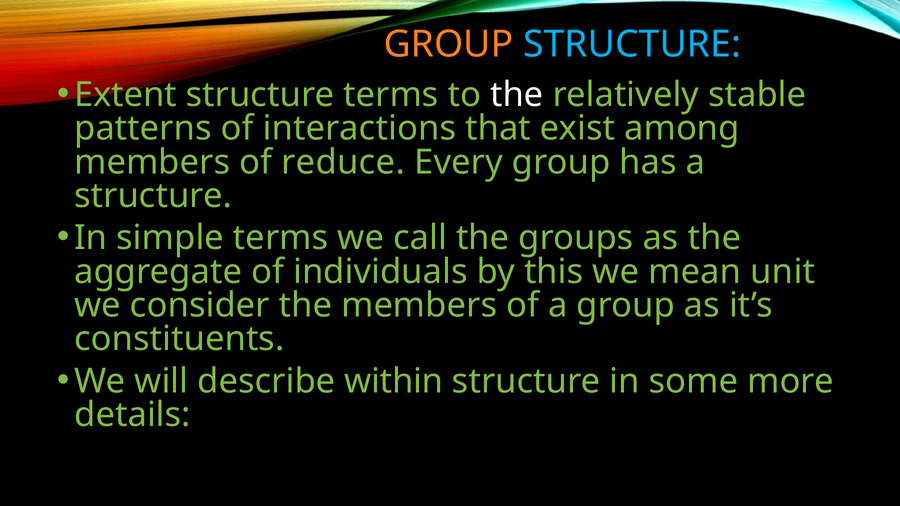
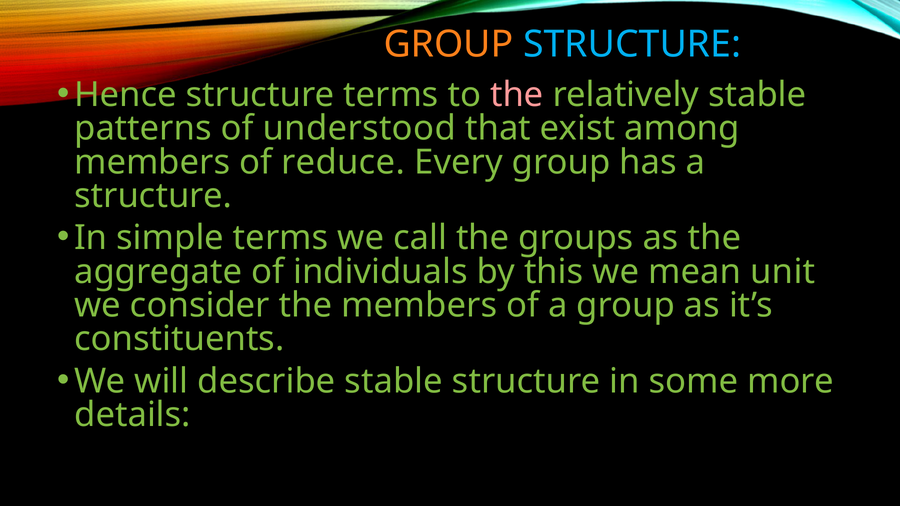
Extent: Extent -> Hence (126, 95)
the colour: white -> pink (517, 95)
interactions: interactions -> understood (359, 129)
describe within: within -> stable (394, 381)
